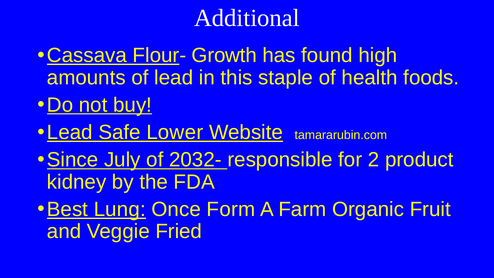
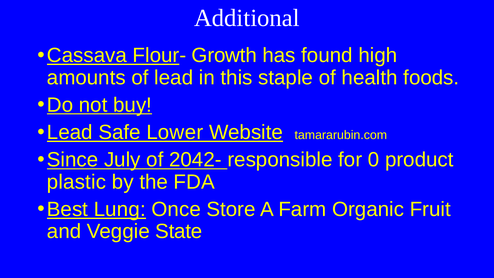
2032-: 2032- -> 2042- (195, 160)
2: 2 -> 0 (374, 160)
kidney: kidney -> plastic (77, 182)
Form: Form -> Store (231, 209)
Fried: Fried -> State (179, 231)
